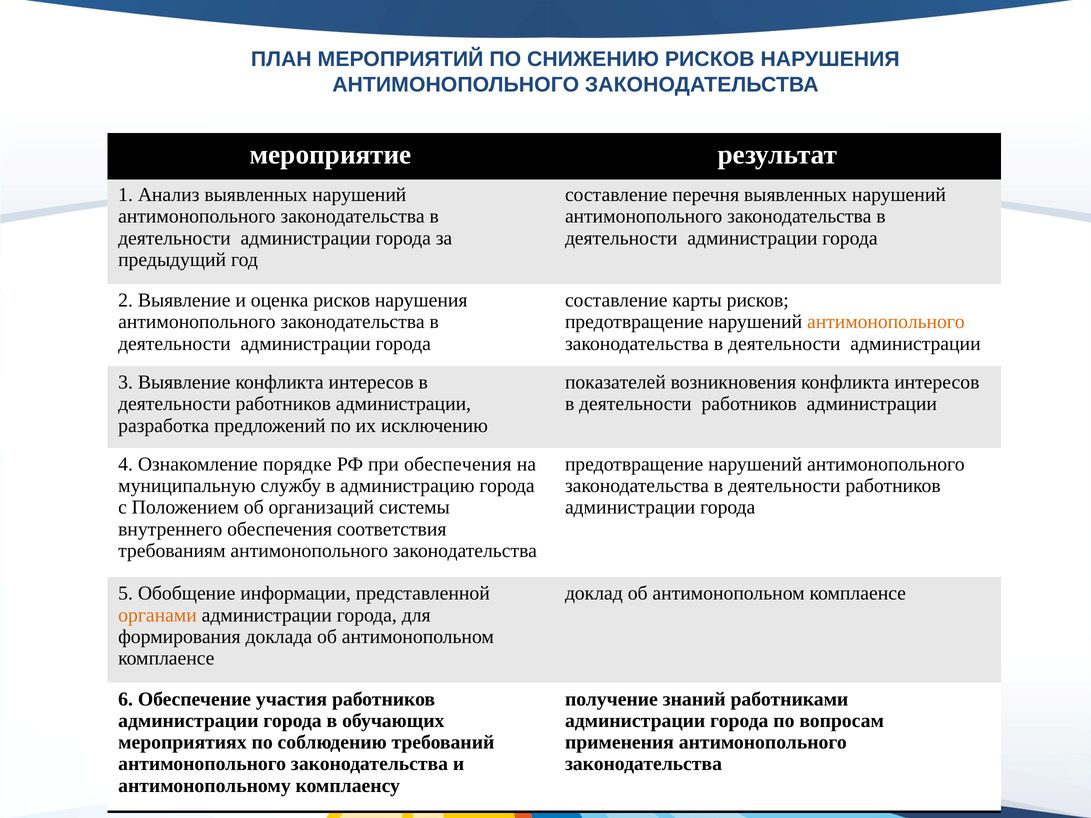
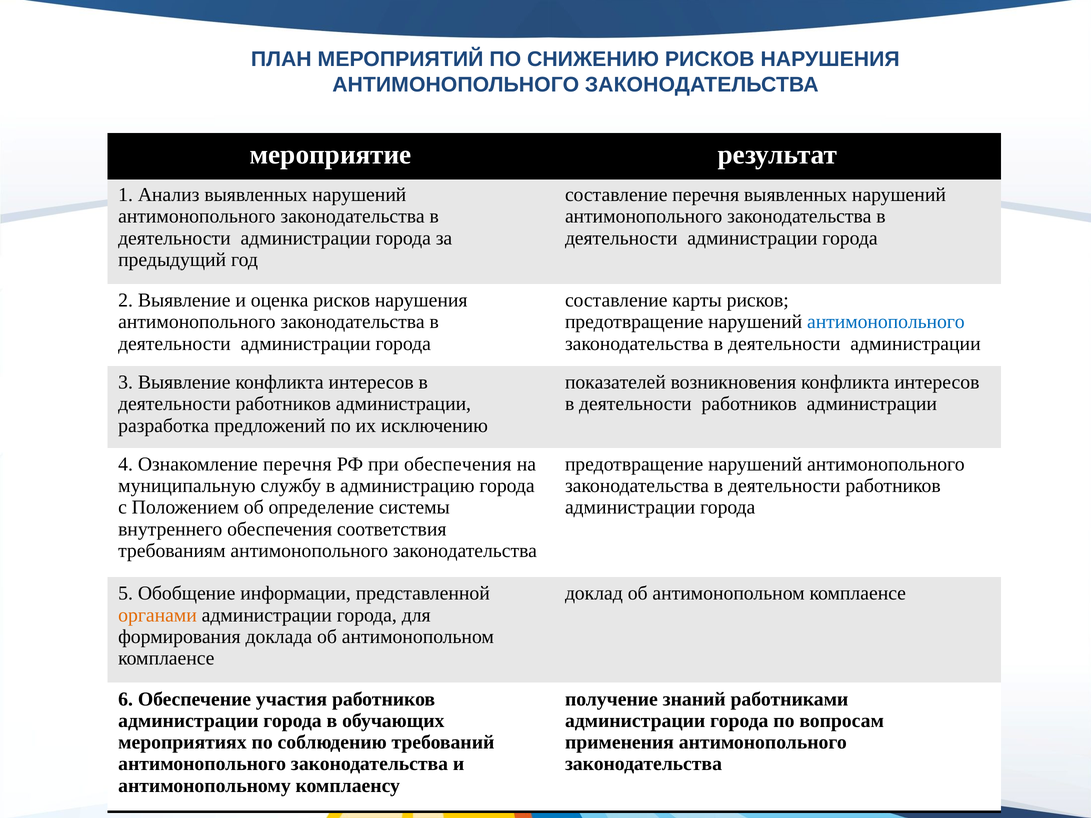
антимонопольного colour: orange -> blue (886, 322)
Ознакомление порядке: порядке -> перечня (297, 464)
организаций: организаций -> определение (321, 508)
